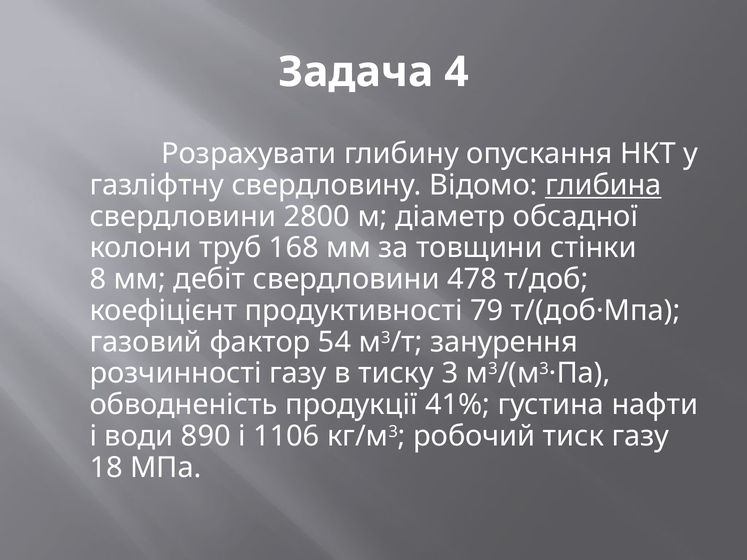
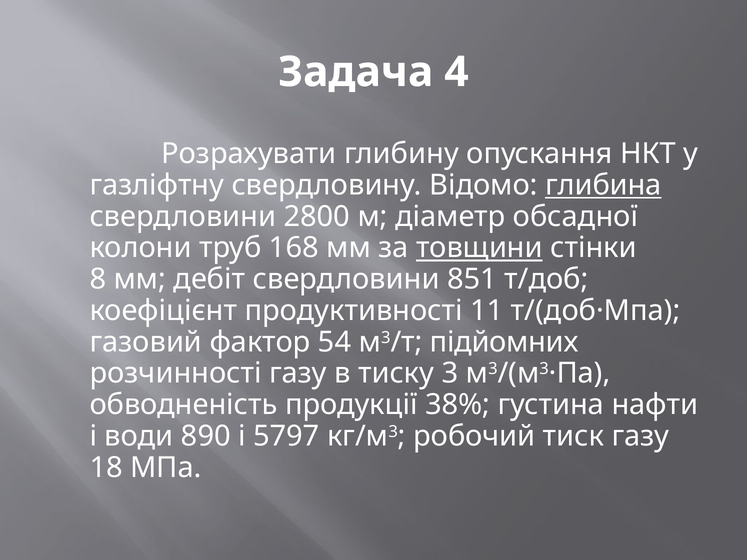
товщини underline: none -> present (479, 248)
478: 478 -> 851 (472, 279)
79: 79 -> 11 (487, 311)
занурення: занурення -> підйомних (504, 342)
41%: 41% -> 38% (458, 405)
1106: 1106 -> 5797 (286, 436)
